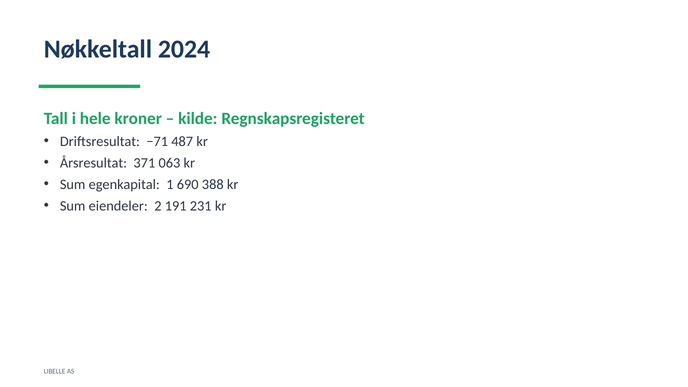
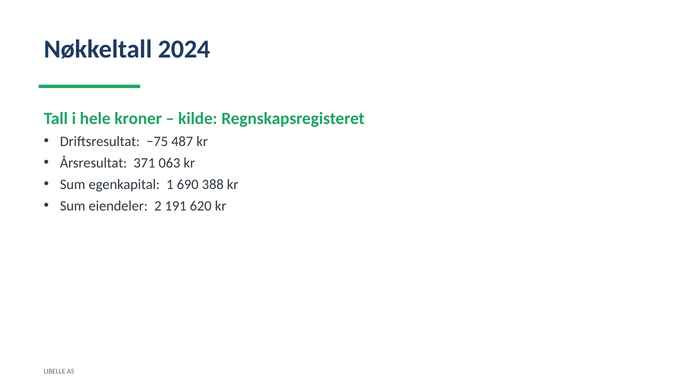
−71: −71 -> −75 (157, 141)
231: 231 -> 620 (201, 206)
